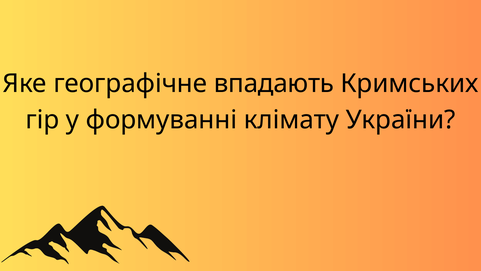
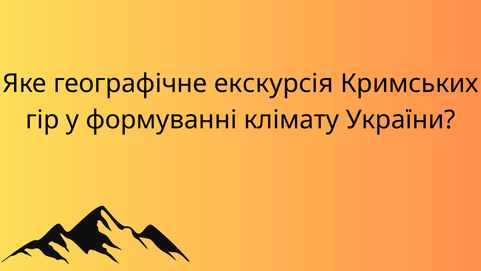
впадають: впадають -> екскурсія (274, 83)
